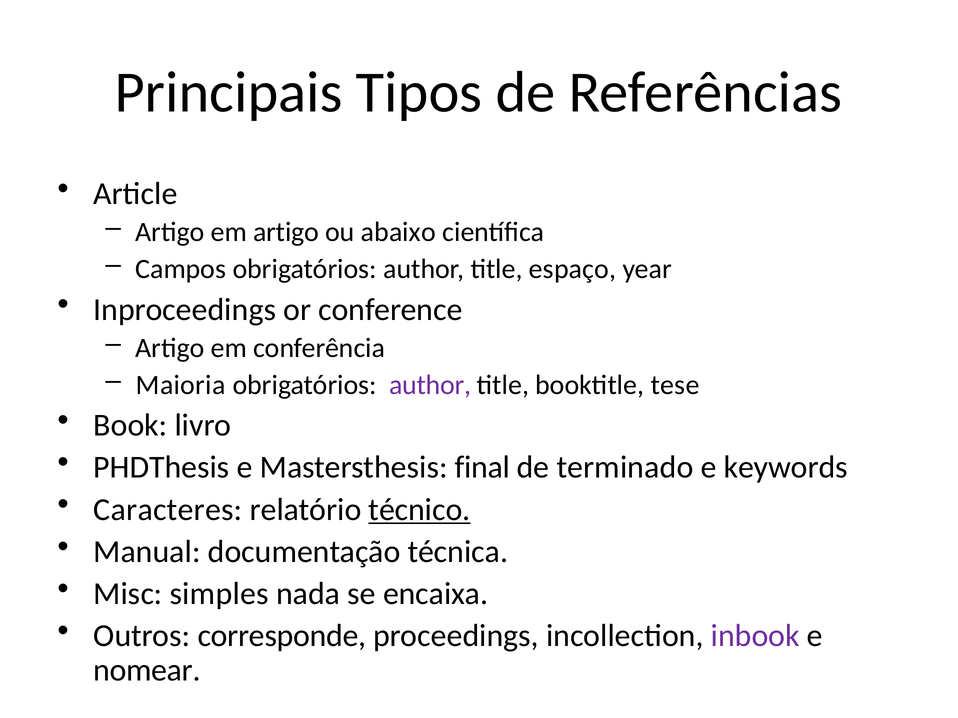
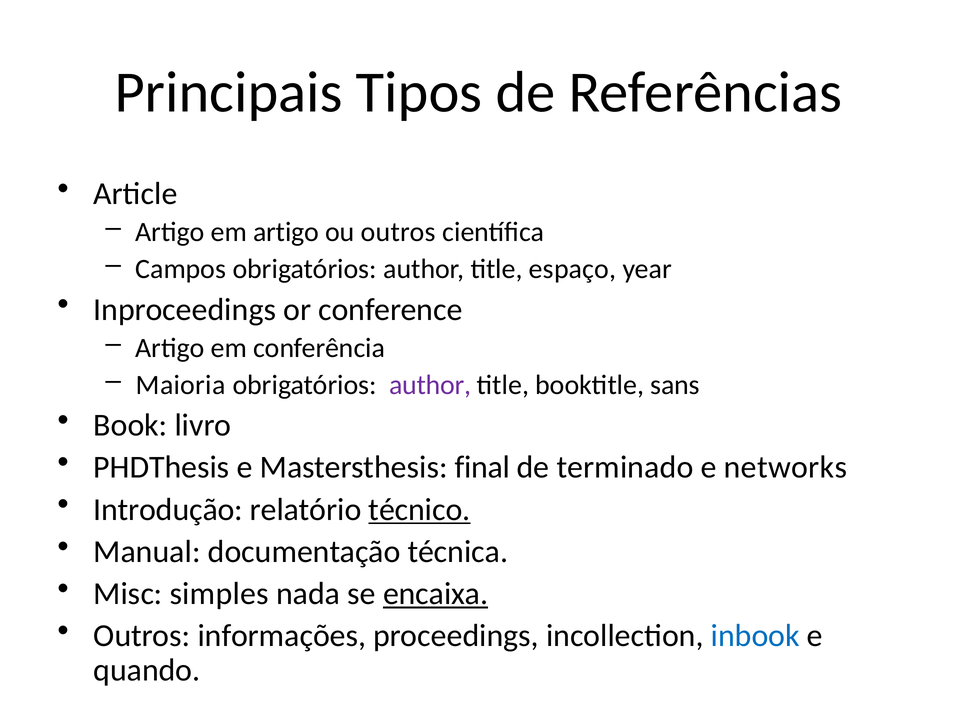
ou abaixo: abaixo -> outros (398, 232)
tese: tese -> sans (675, 385)
keywords: keywords -> networks (786, 468)
Caracteres: Caracteres -> Introdução (168, 510)
encaixa underline: none -> present (436, 594)
corresponde: corresponde -> informações (282, 636)
inbook colour: purple -> blue (755, 636)
nomear: nomear -> quando (147, 671)
